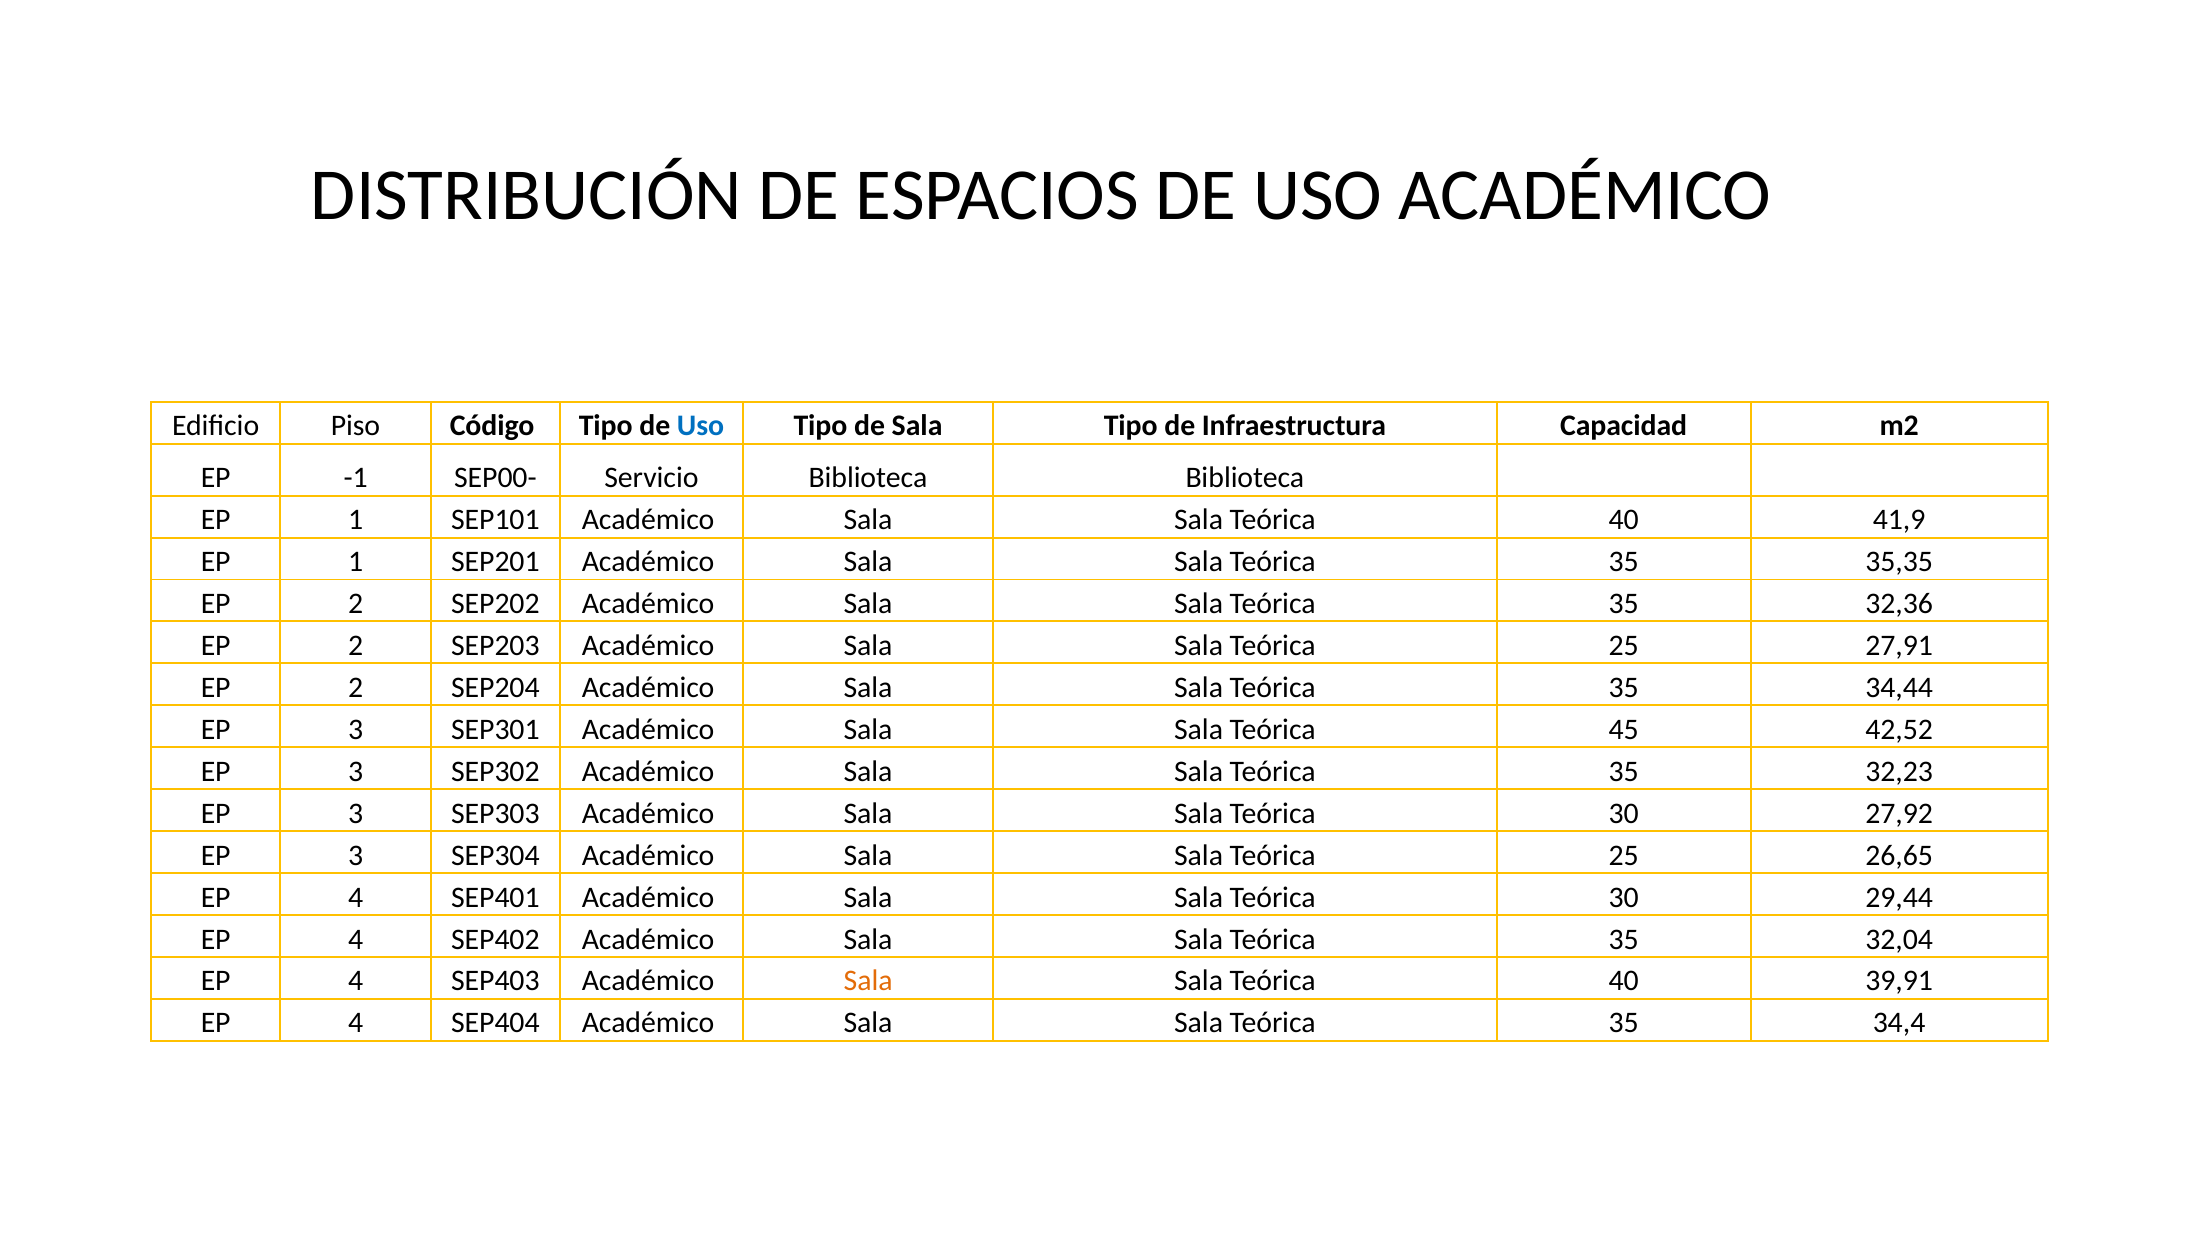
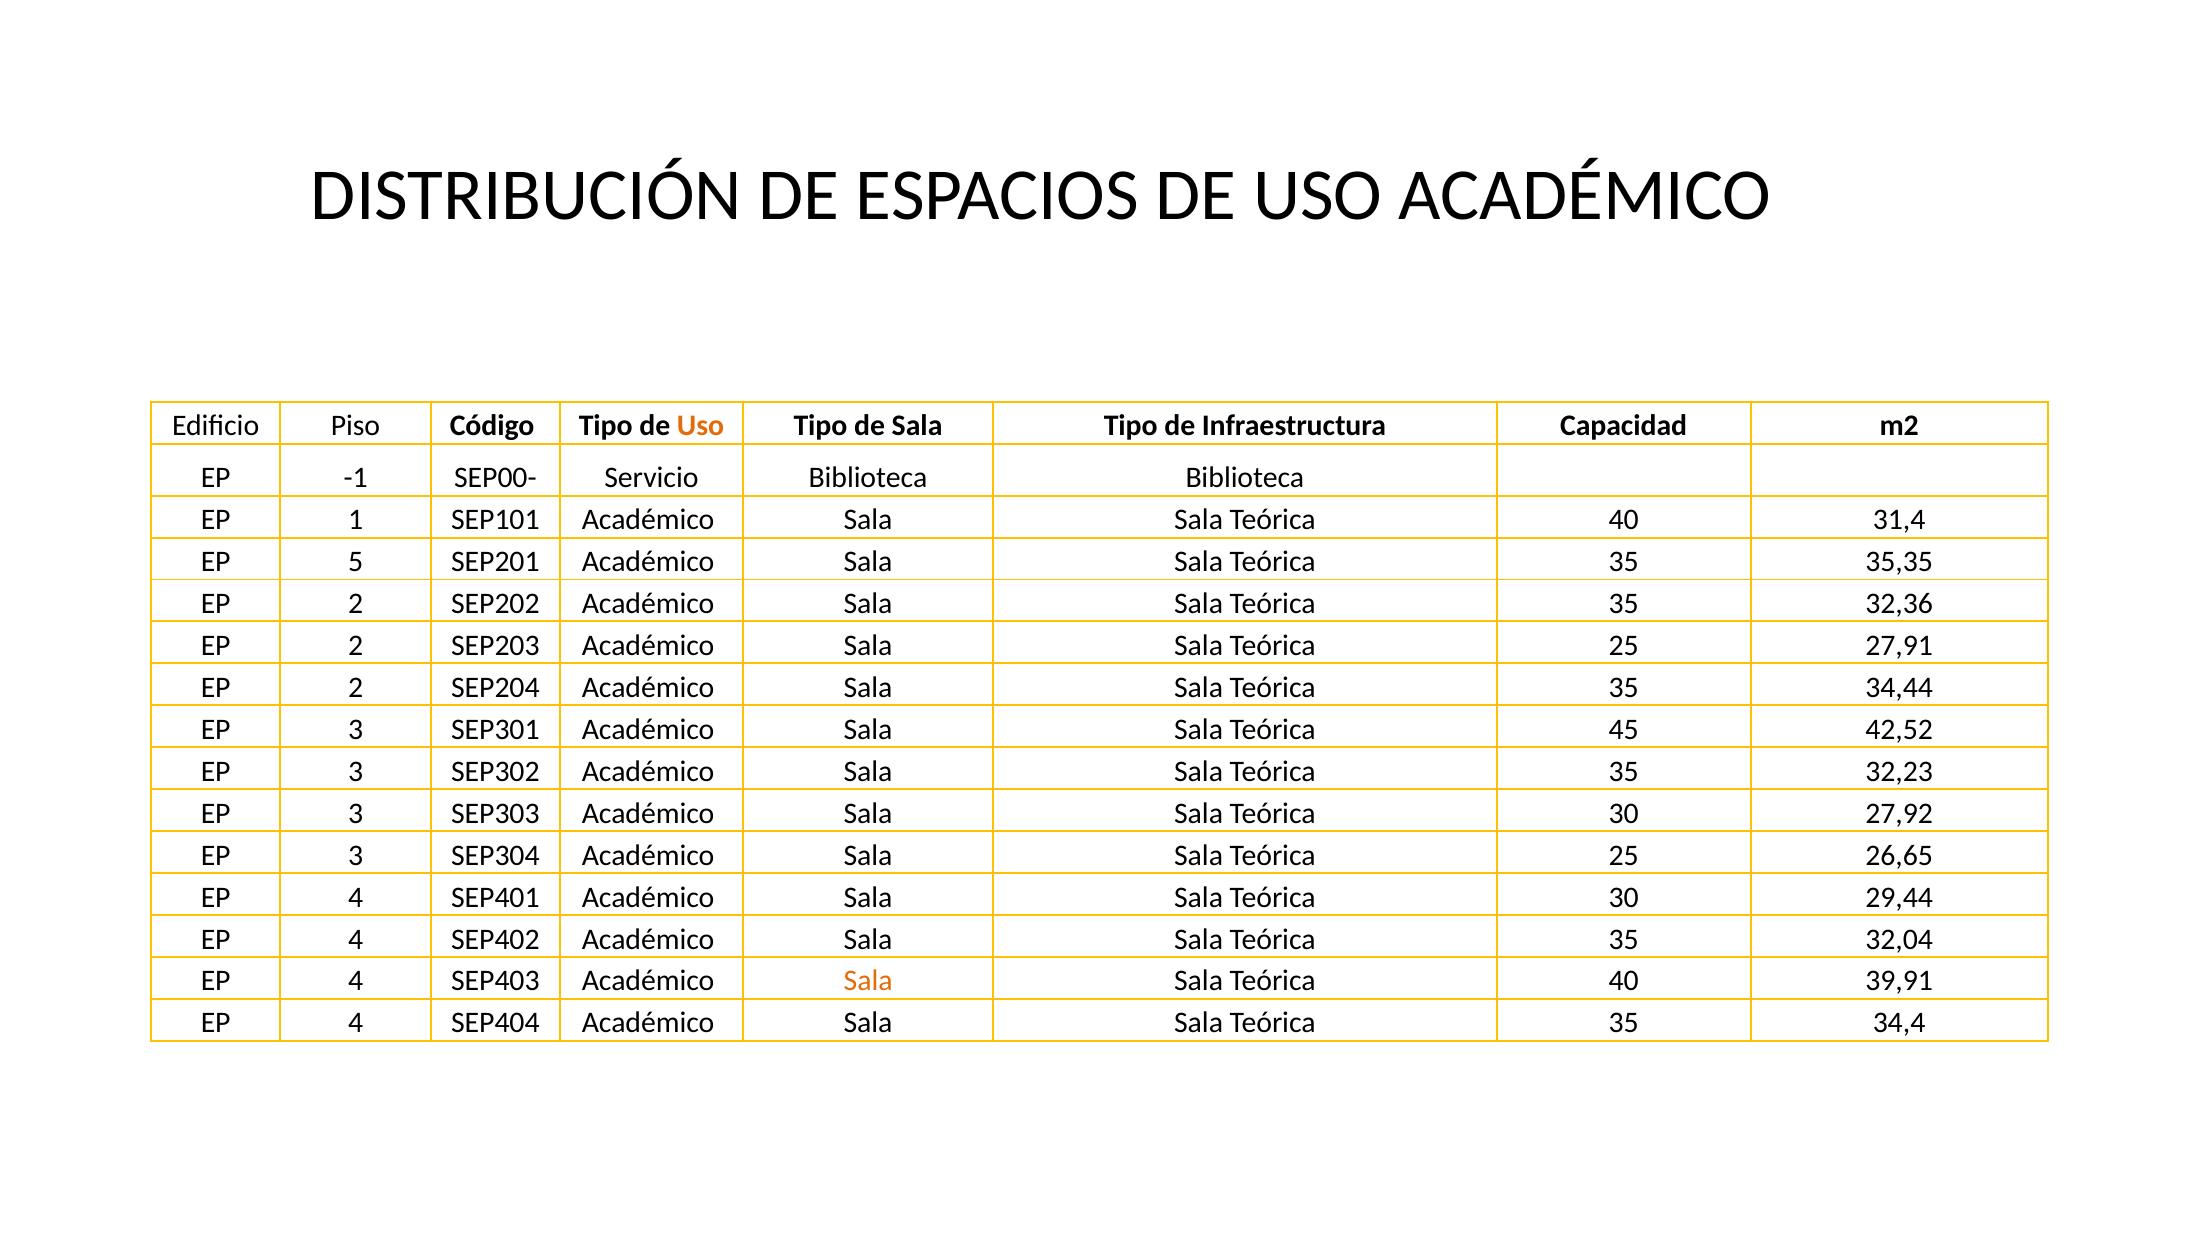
Uso colour: blue -> orange (701, 426)
41,9: 41,9 -> 31,4 (1899, 520)
1: 1 -> 5 (356, 562)
